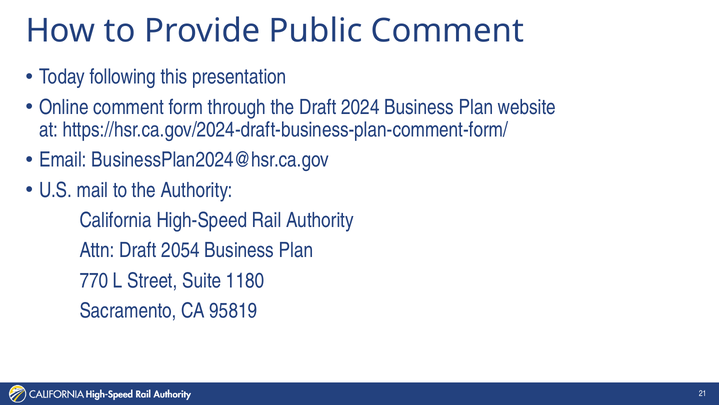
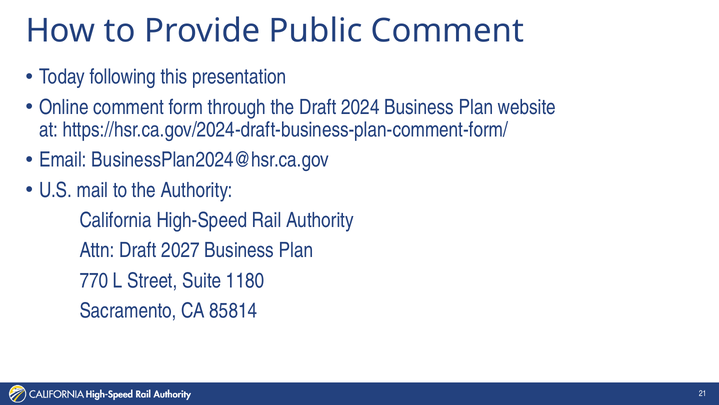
2054: 2054 -> 2027 (181, 250)
95819: 95819 -> 85814 (233, 310)
